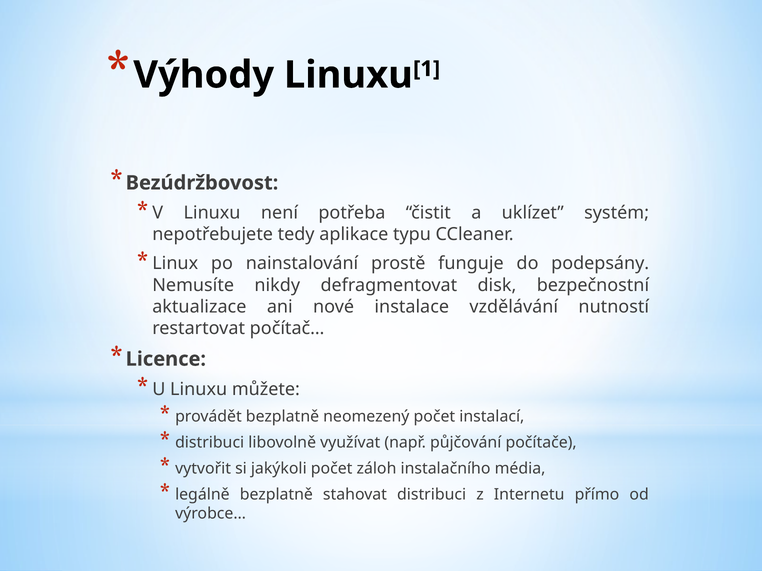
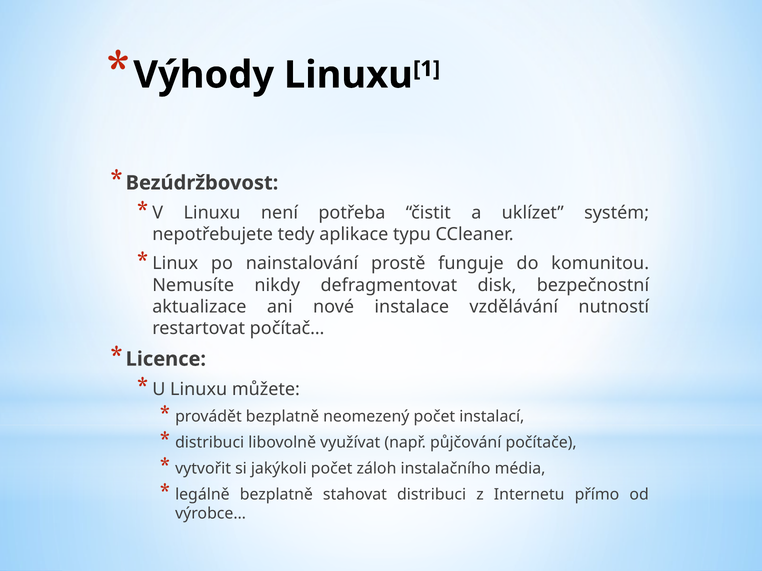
podepsány: podepsány -> komunitou (600, 264)
